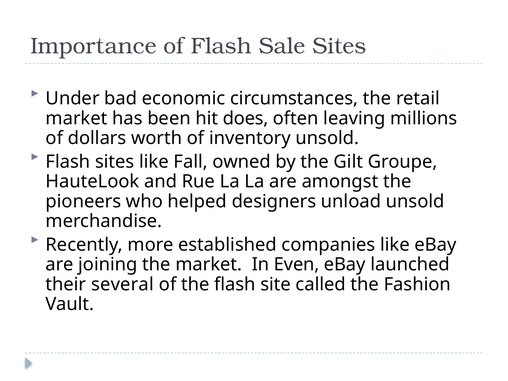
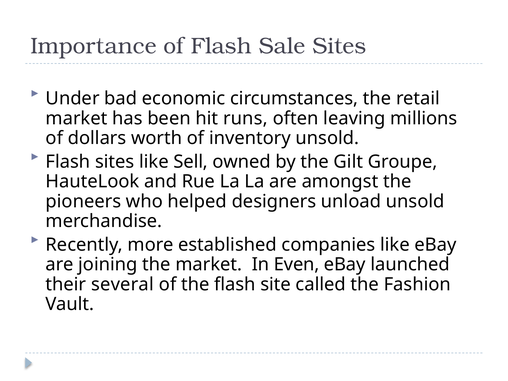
does: does -> runs (245, 118)
Fall: Fall -> Sell (191, 162)
